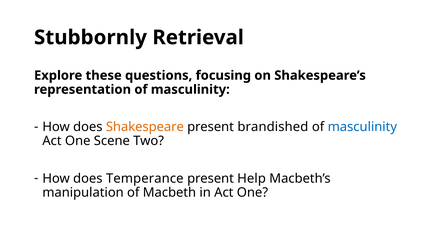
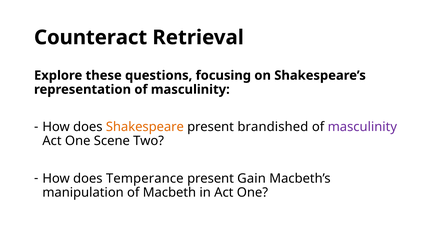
Stubbornly: Stubbornly -> Counteract (91, 37)
masculinity colour: blue -> purple (362, 127)
Help: Help -> Gain (252, 178)
